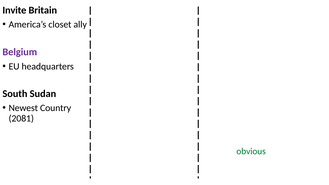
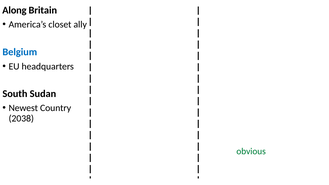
Invite: Invite -> Along (14, 10)
Belgium colour: purple -> blue (20, 52)
2081: 2081 -> 2038 (21, 119)
